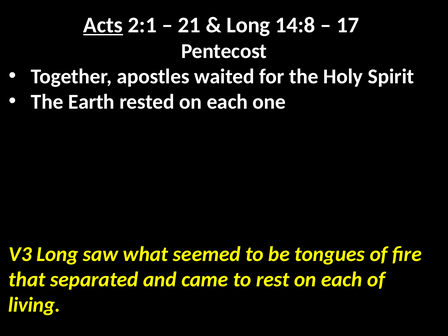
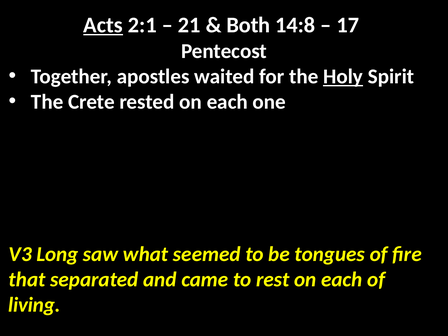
Long: Long -> Both (248, 25)
Holy underline: none -> present (343, 76)
Earth: Earth -> Crete (91, 102)
